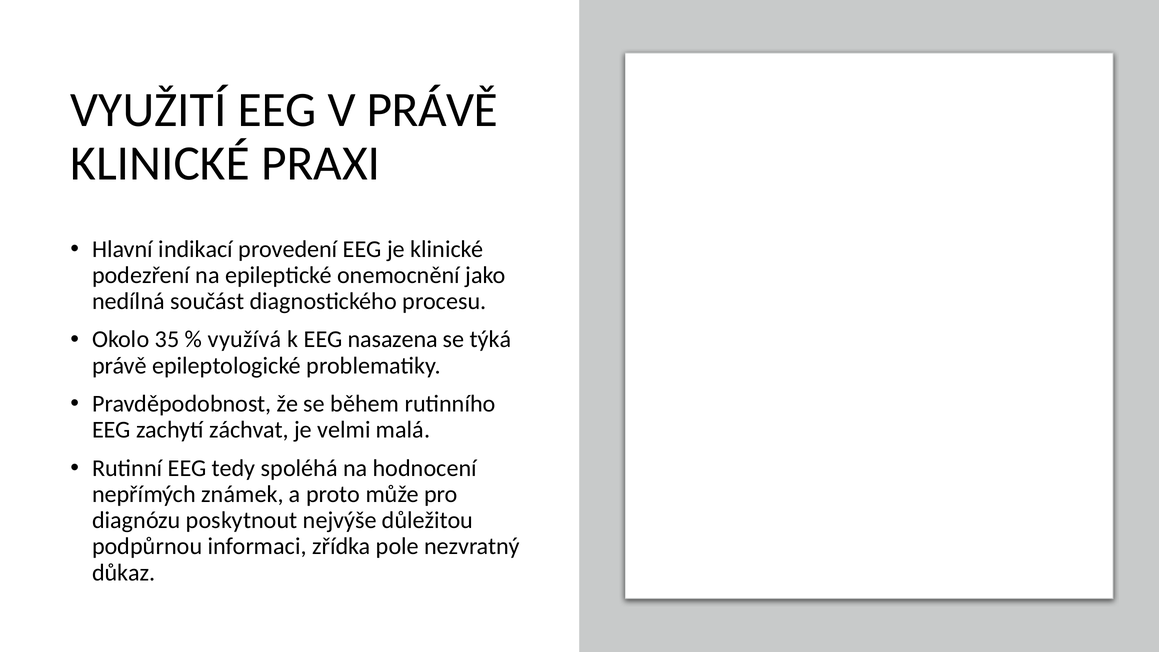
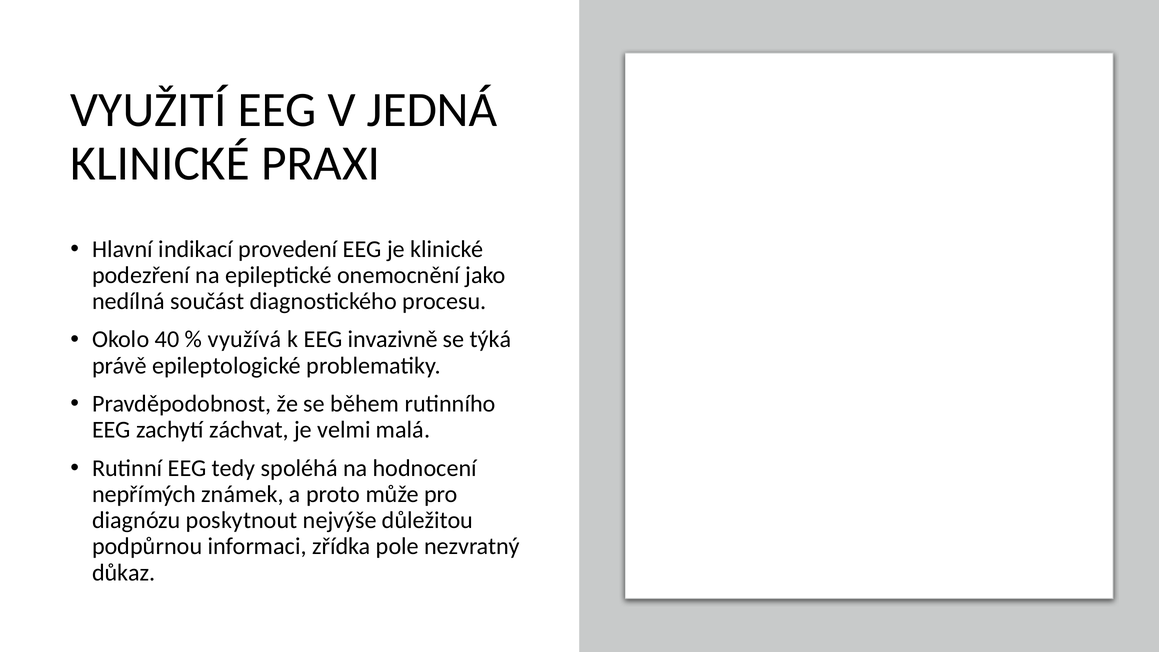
V PRÁVĚ: PRÁVĚ -> JEDNÁ (432, 110)
35: 35 -> 40 (167, 339)
nasazena: nasazena -> invazivně (393, 339)
